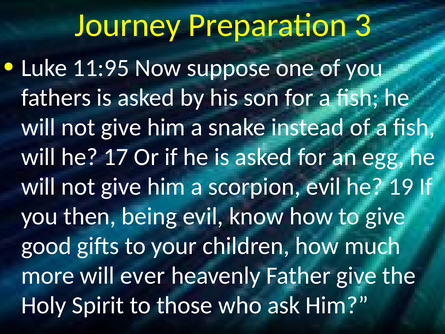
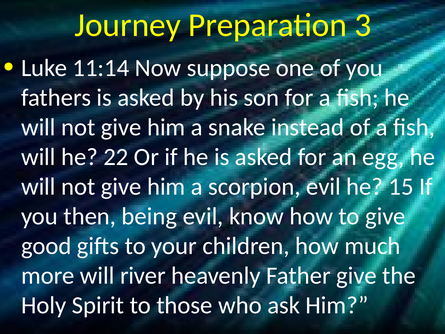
11:95: 11:95 -> 11:14 (101, 68)
17: 17 -> 22 (116, 157)
19: 19 -> 15 (401, 186)
ever: ever -> river (143, 275)
